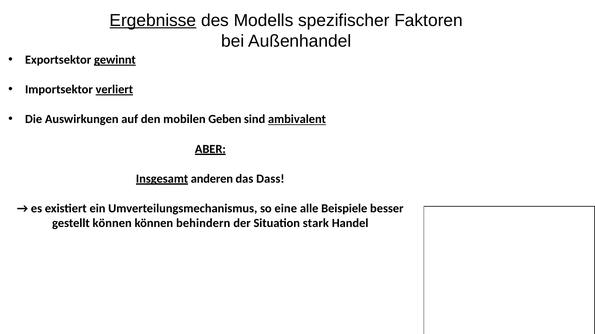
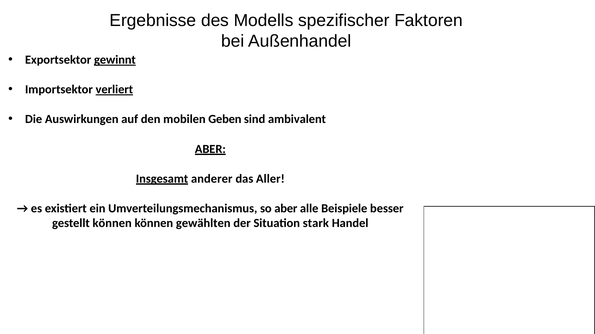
Ergebnisse underline: present -> none (153, 20)
ambivalent underline: present -> none (297, 119)
anderen: anderen -> anderer (212, 179)
Dass: Dass -> Aller (270, 179)
so eine: eine -> aber (286, 209)
behindern: behindern -> gewählten (203, 224)
